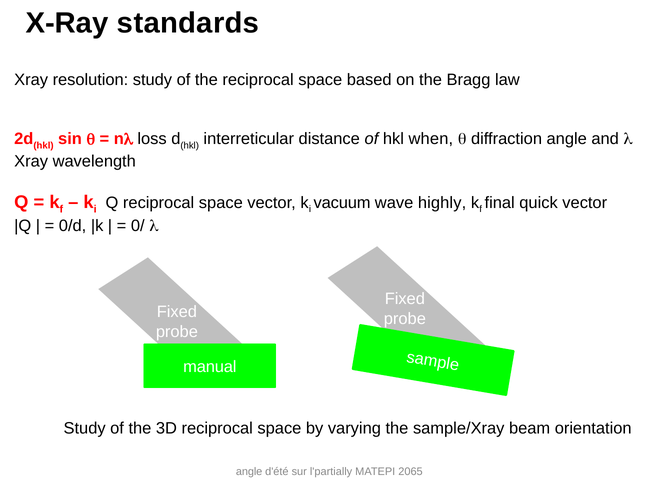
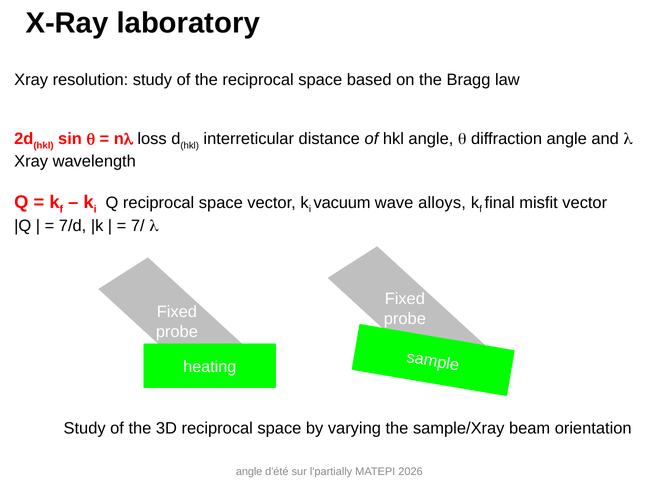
standards: standards -> laboratory (188, 23)
hkl when: when -> angle (431, 139)
highly: highly -> alloys (442, 203)
quick: quick -> misfit (539, 203)
0/d: 0/d -> 7/d (73, 226)
0/: 0/ -> 7/ (138, 226)
manual: manual -> heating (210, 367)
2065: 2065 -> 2026 (411, 472)
